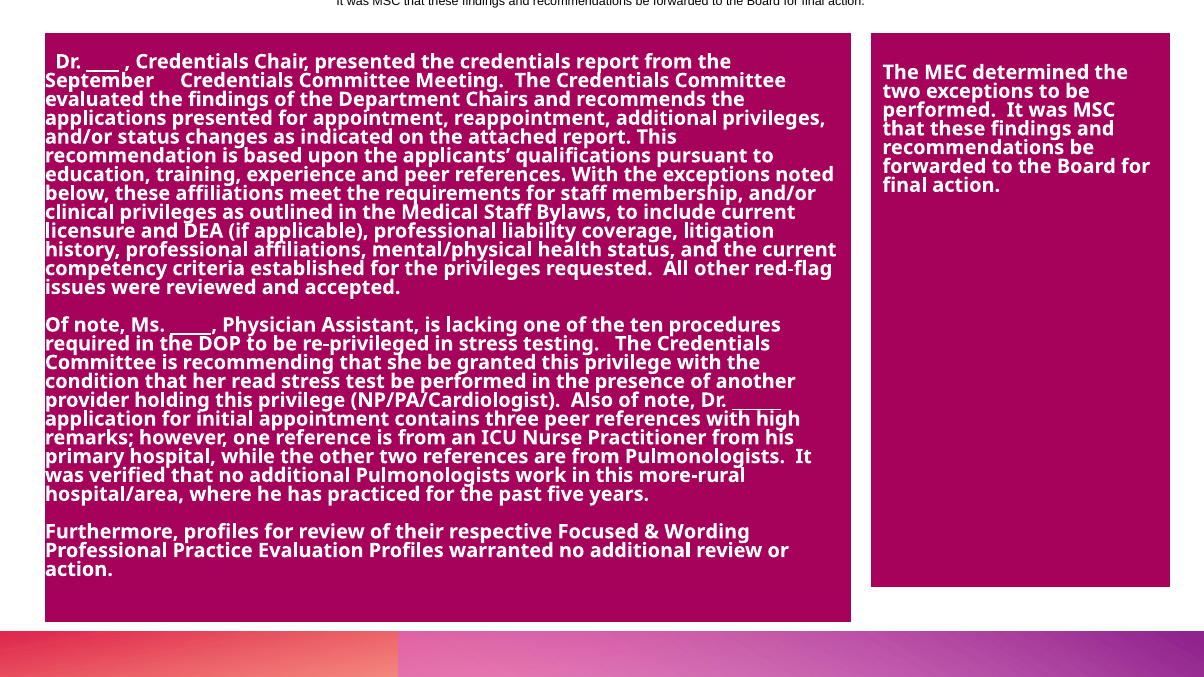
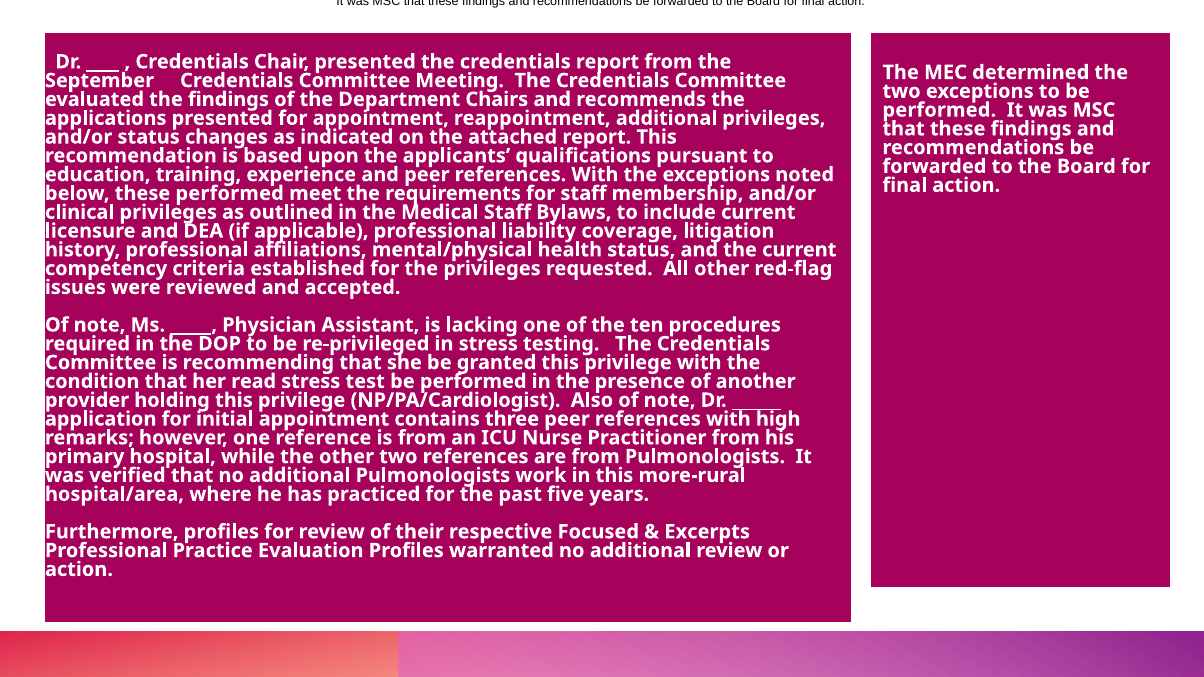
these affiliations: affiliations -> performed (230, 193)
Wording: Wording -> Excerpts (707, 532)
